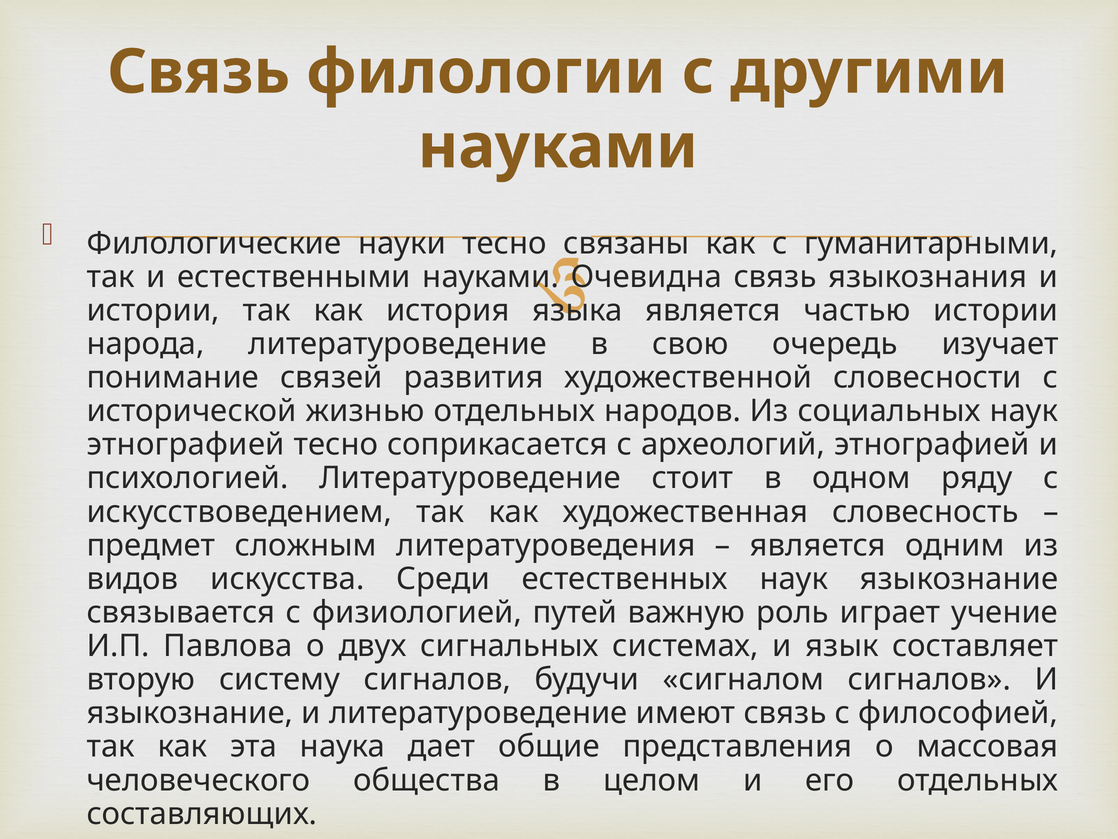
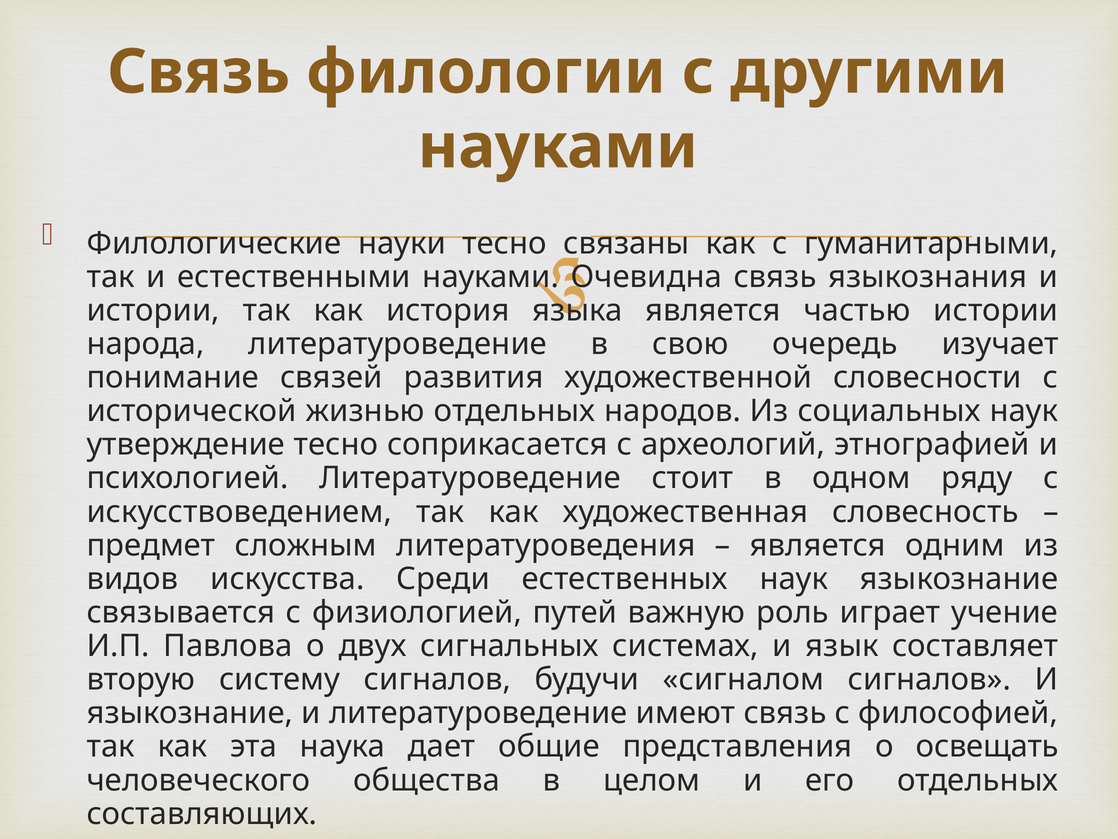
этнографией: этнографией -> утверждение (186, 444)
массовая: массовая -> освещать (987, 746)
